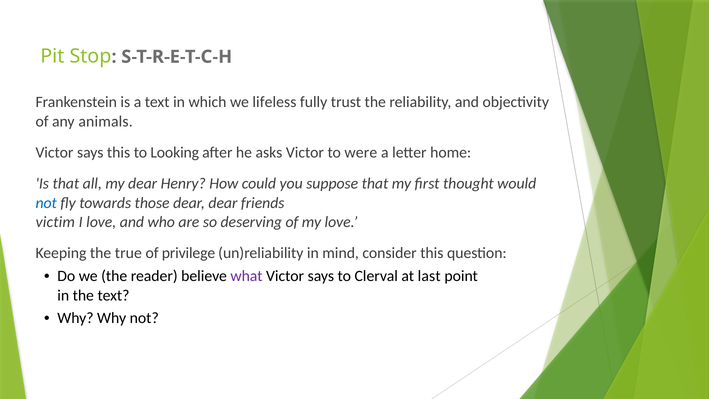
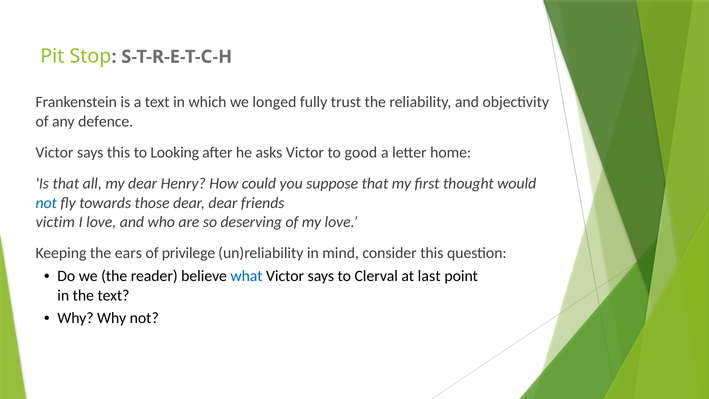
lifeless: lifeless -> longed (274, 102)
animals: animals -> defence (106, 121)
were: were -> good (361, 152)
true: true -> ears (128, 253)
what colour: purple -> blue (247, 276)
